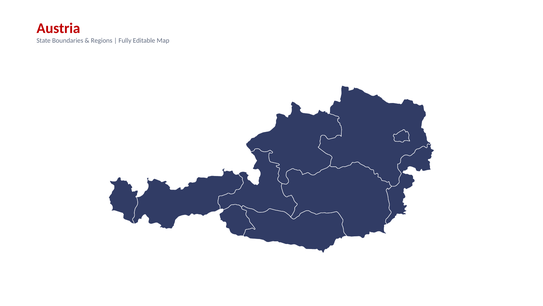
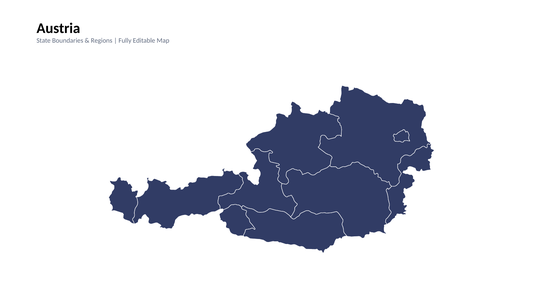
Austria colour: red -> black (58, 28)
